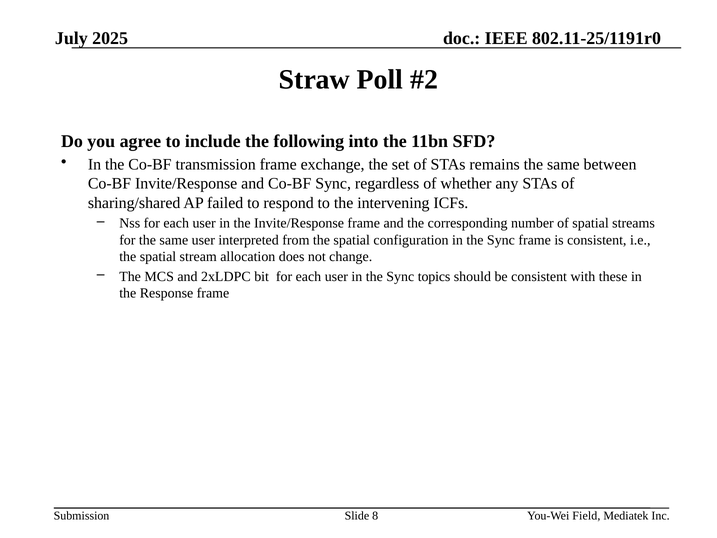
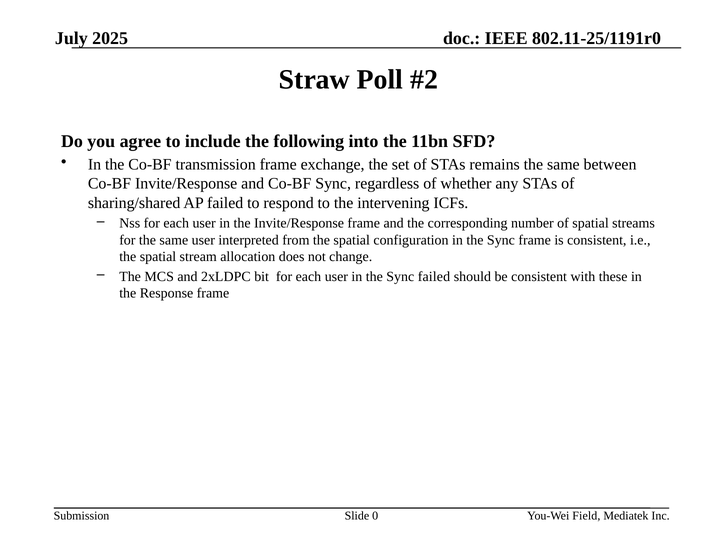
Sync topics: topics -> failed (434, 276)
8: 8 -> 0 (375, 516)
